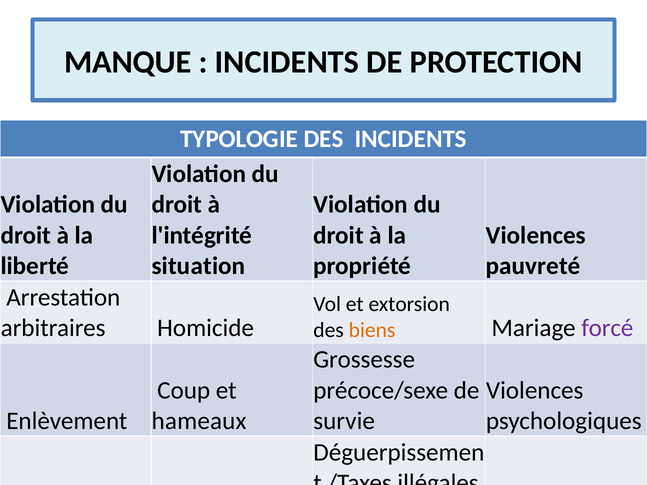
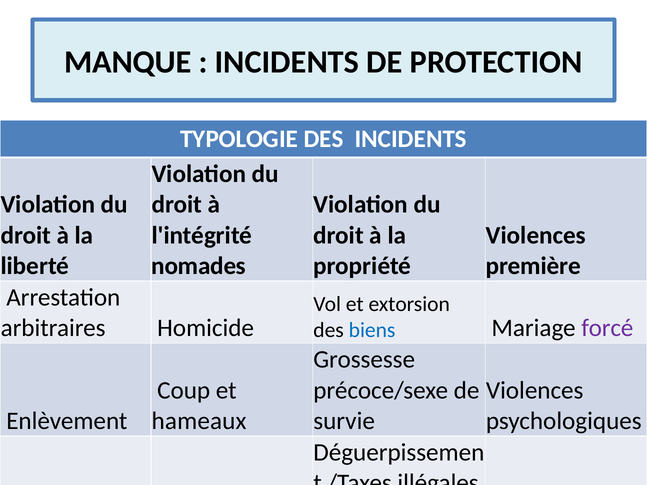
situation: situation -> nomades (199, 266)
pauvreté: pauvreté -> première (533, 266)
biens colour: orange -> blue (372, 330)
